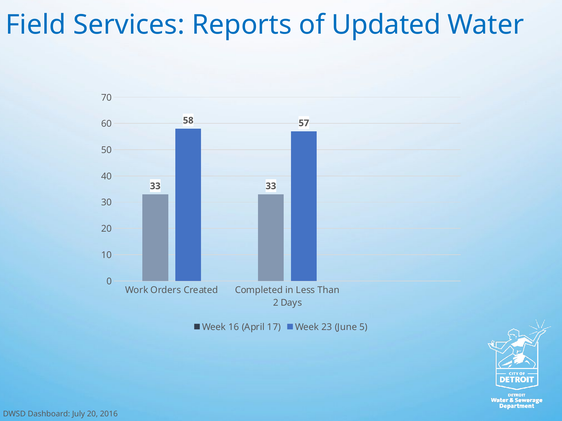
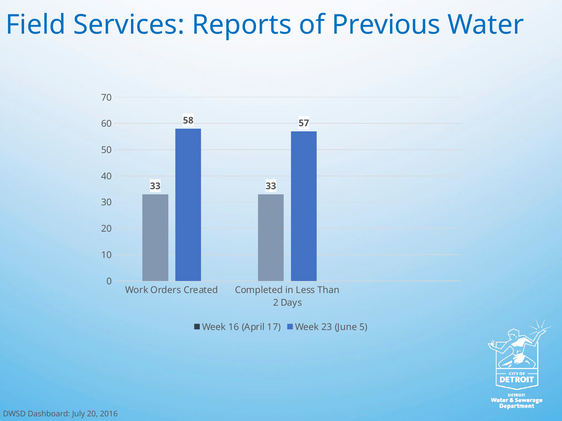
Updated: Updated -> Previous (386, 25)
